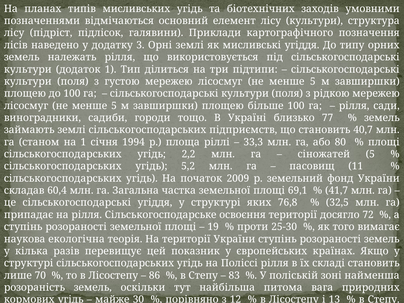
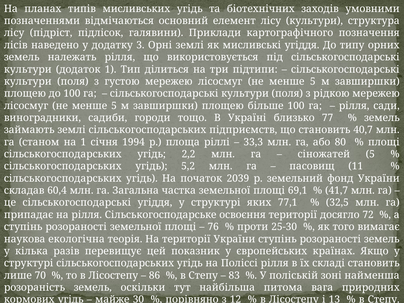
2009: 2009 -> 2039 (238, 178)
76,8: 76,8 -> 77,1 (288, 203)
19: 19 -> 76 (213, 227)
